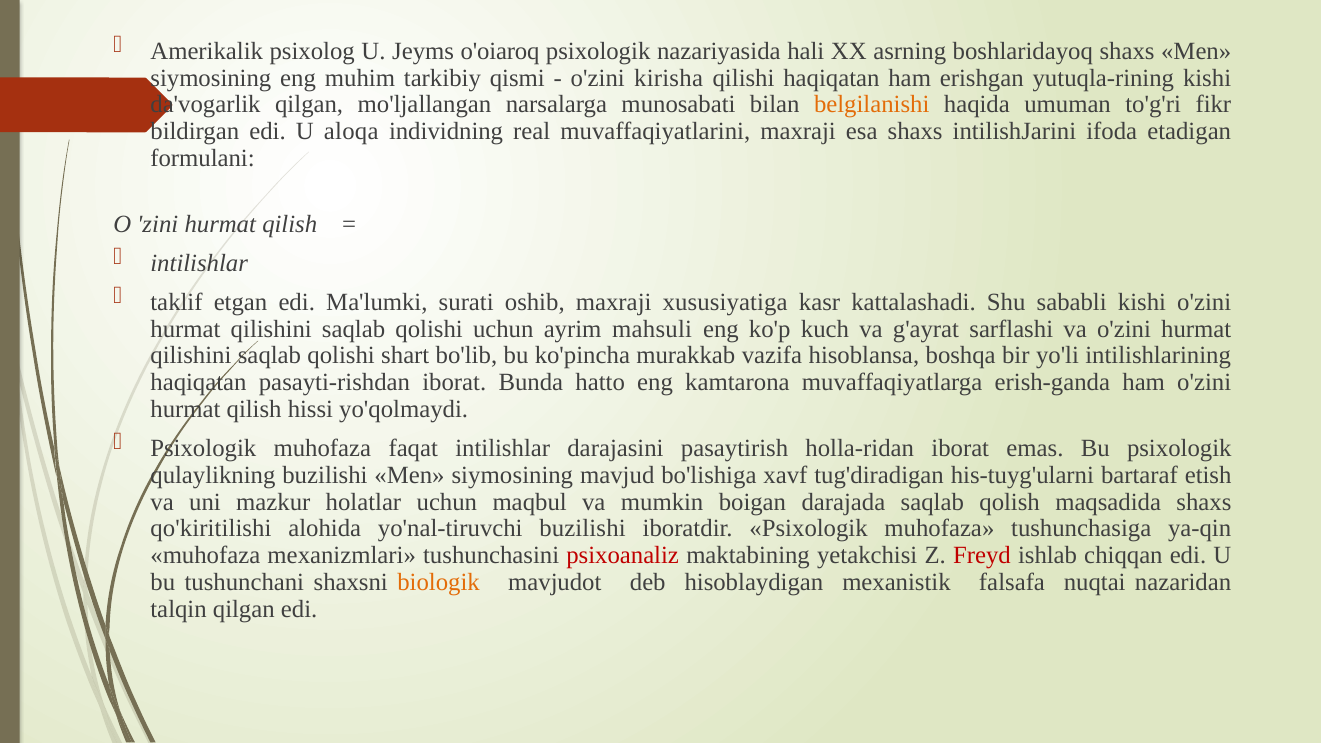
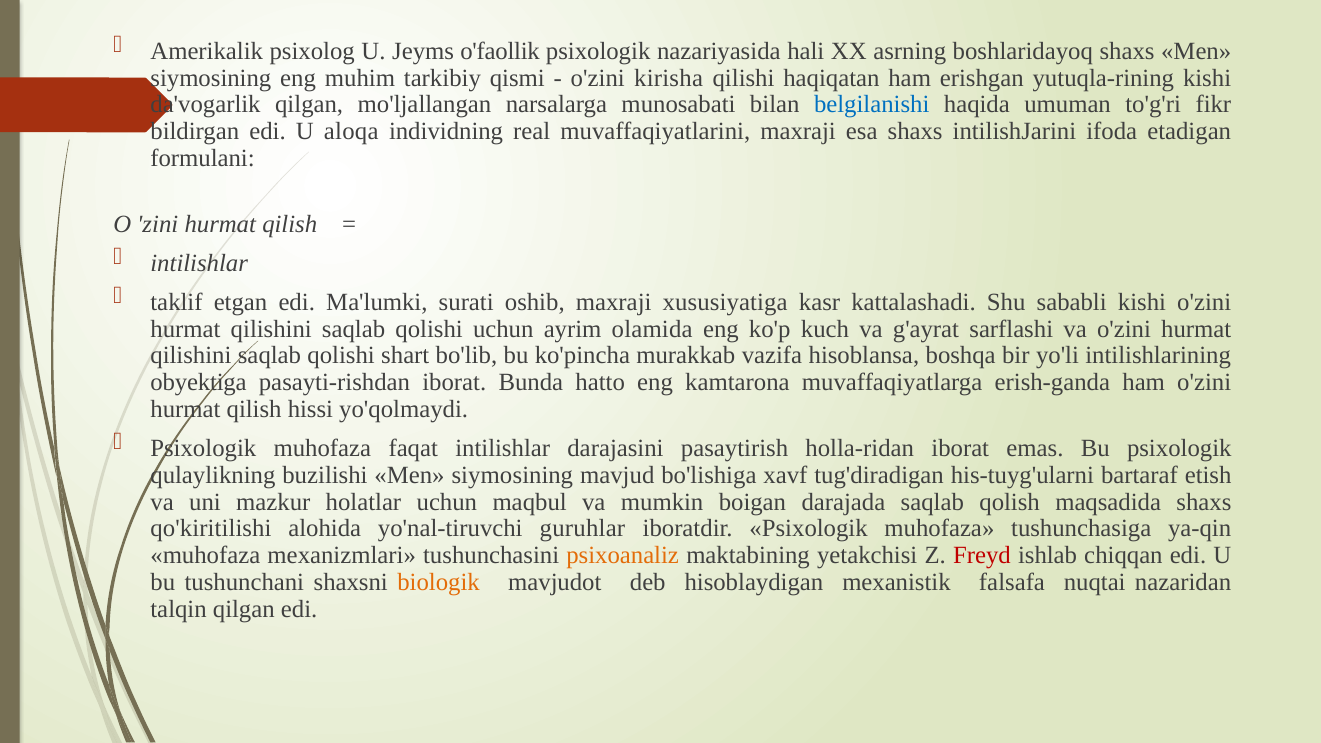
o'oiaroq: o'oiaroq -> o'faollik (500, 51)
belgilanishi colour: orange -> blue (872, 105)
mahsuli: mahsuli -> olamida (652, 329)
haqiqatan: haqiqatan -> obyektiga (199, 383)
yo'nal-tiruvchi buzilishi: buzilishi -> guruhlar (582, 529)
psixoanaliz colour: red -> orange (623, 555)
